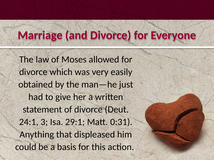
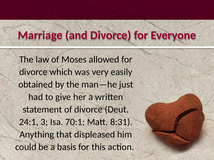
29:1: 29:1 -> 70:1 (75, 122)
0:31: 0:31 -> 8:31 (121, 122)
